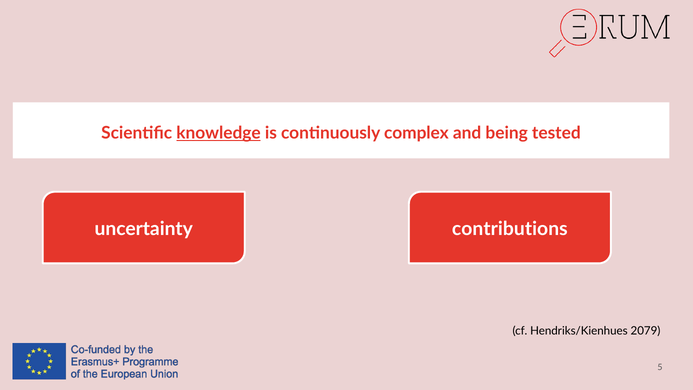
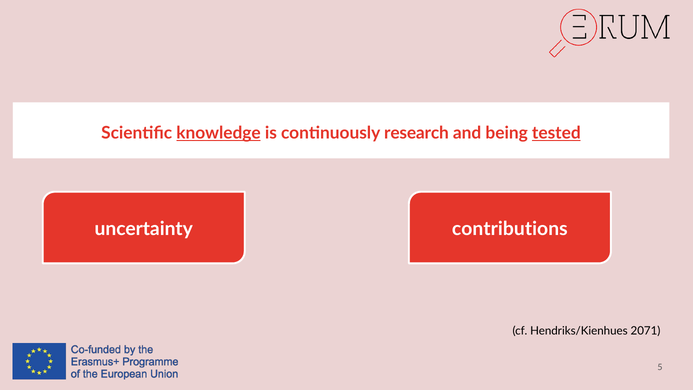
complex: complex -> research (416, 133)
tested underline: none -> present (556, 133)
2079: 2079 -> 2071 (646, 331)
